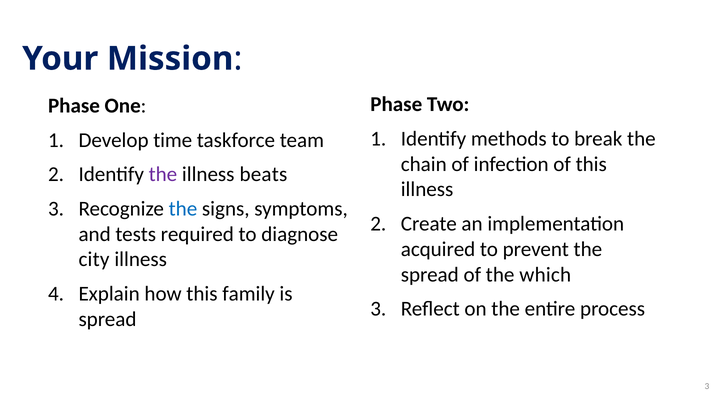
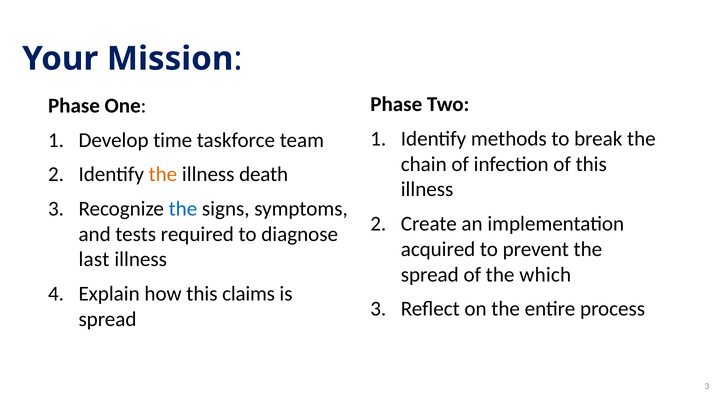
the colour: purple -> orange (163, 174)
beats: beats -> death (264, 174)
city: city -> last (94, 259)
family: family -> claims (249, 294)
